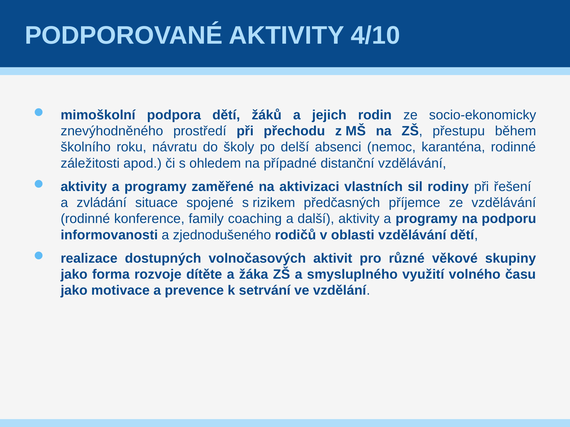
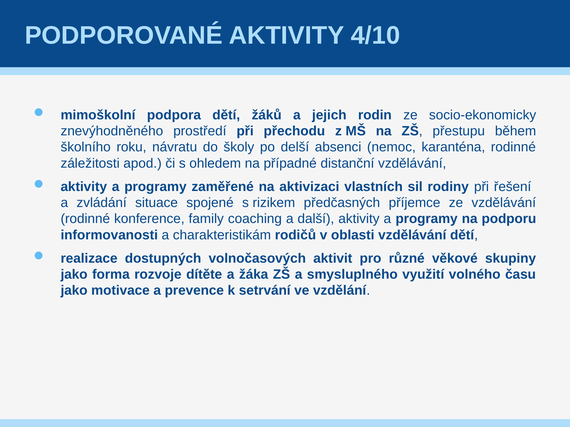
zjednodušeného: zjednodušeného -> charakteristikám (222, 235)
